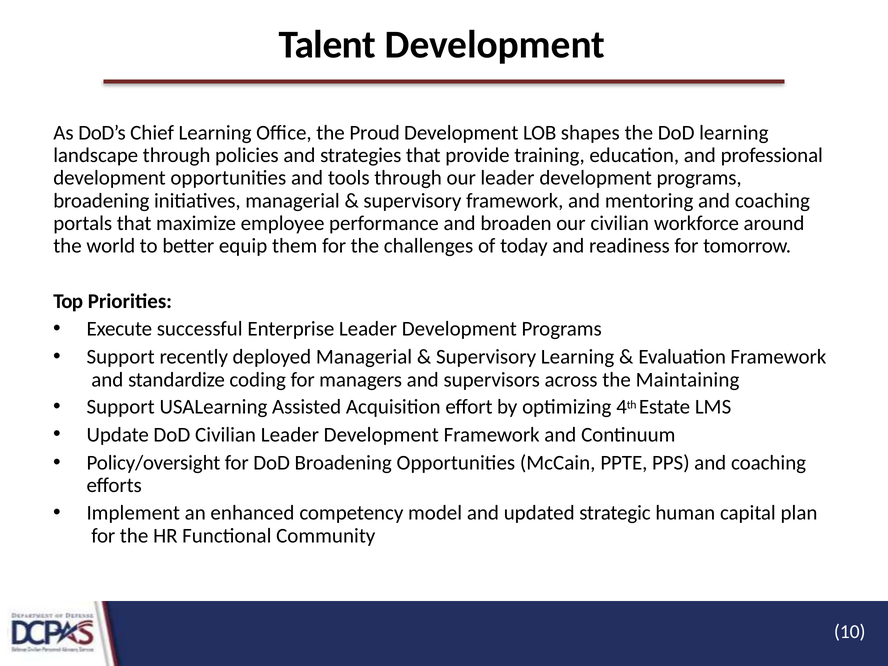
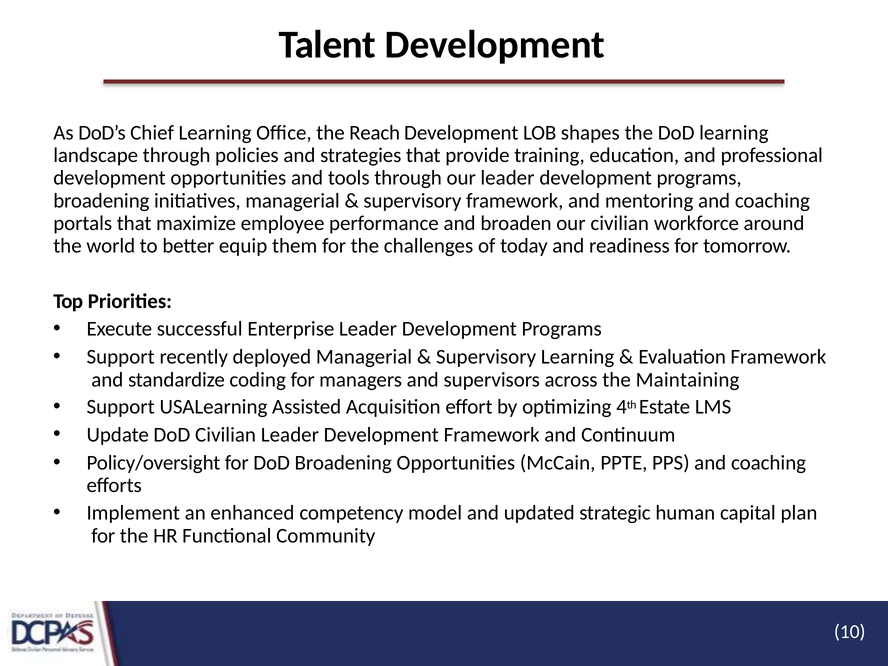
Proud: Proud -> Reach (375, 133)
